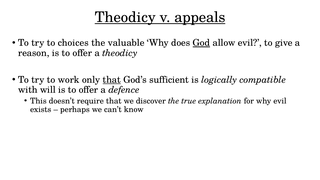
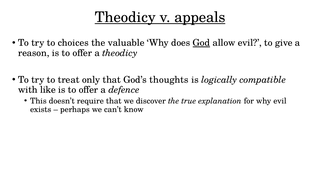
work: work -> treat (69, 80)
that underline: present -> none (112, 80)
sufficient: sufficient -> thoughts (169, 80)
will: will -> like (48, 90)
